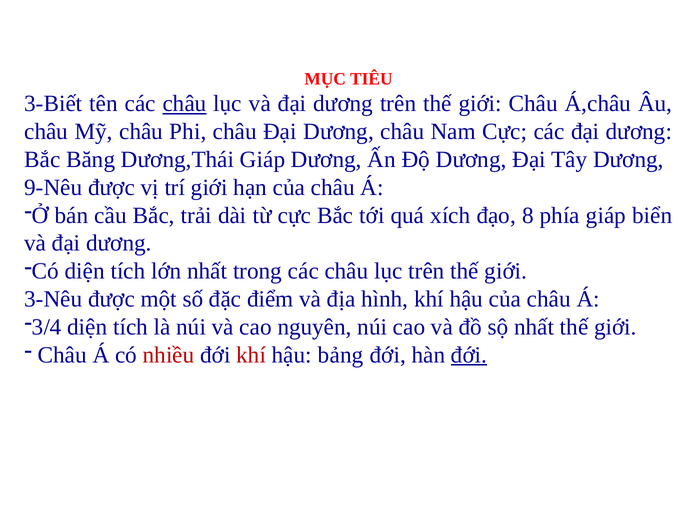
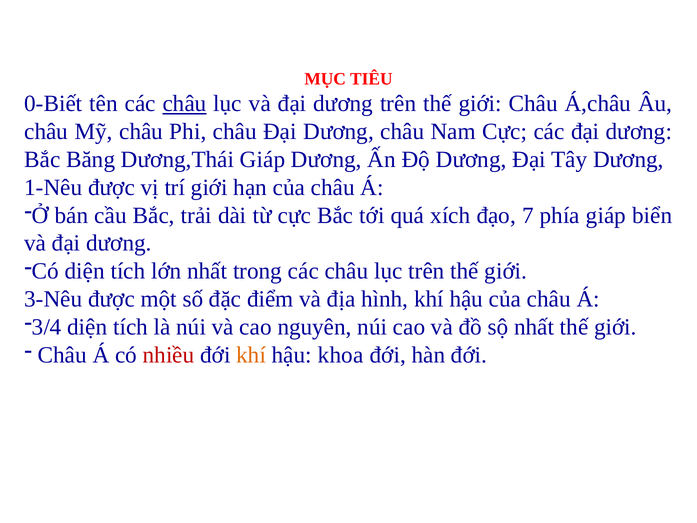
3-Biết: 3-Biết -> 0-Biết (53, 104)
9-Nêu: 9-Nêu -> 1-Nêu (53, 187)
8: 8 -> 7 (528, 215)
khí colour: red -> orange (251, 355)
bảng: bảng -> khoa (341, 355)
đới underline: present -> none (469, 355)
